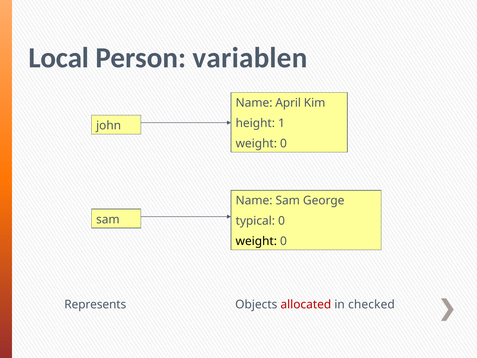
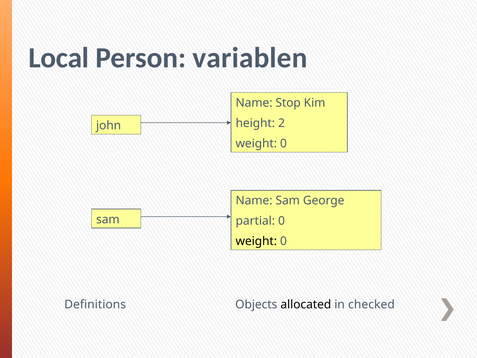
April: April -> Stop (288, 103)
1: 1 -> 2 (281, 123)
typical: typical -> partial (255, 221)
Represents: Represents -> Definitions (95, 304)
allocated colour: red -> black (306, 304)
